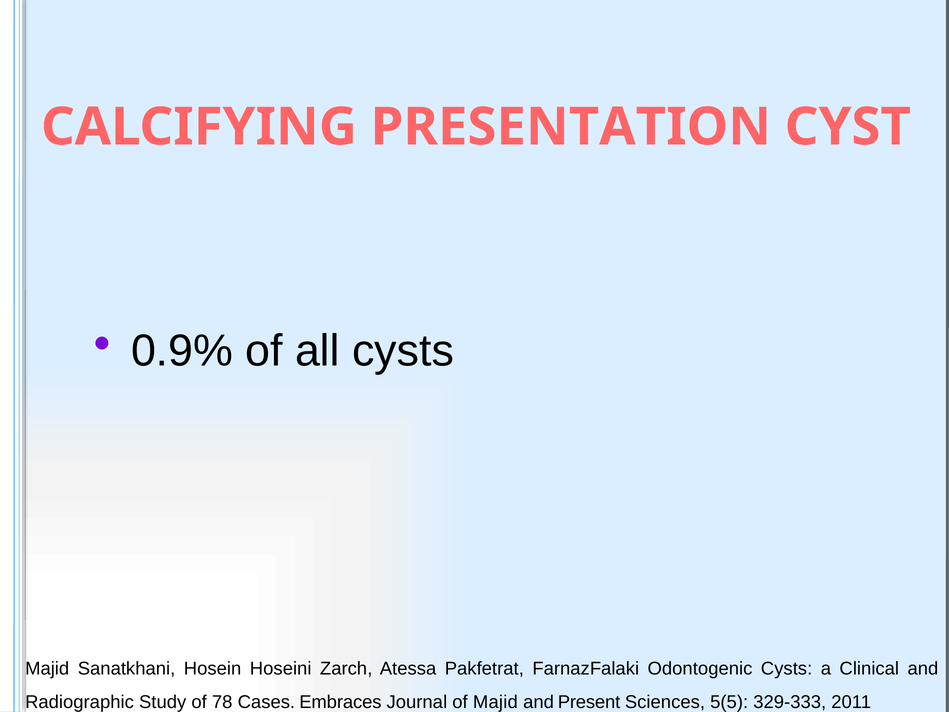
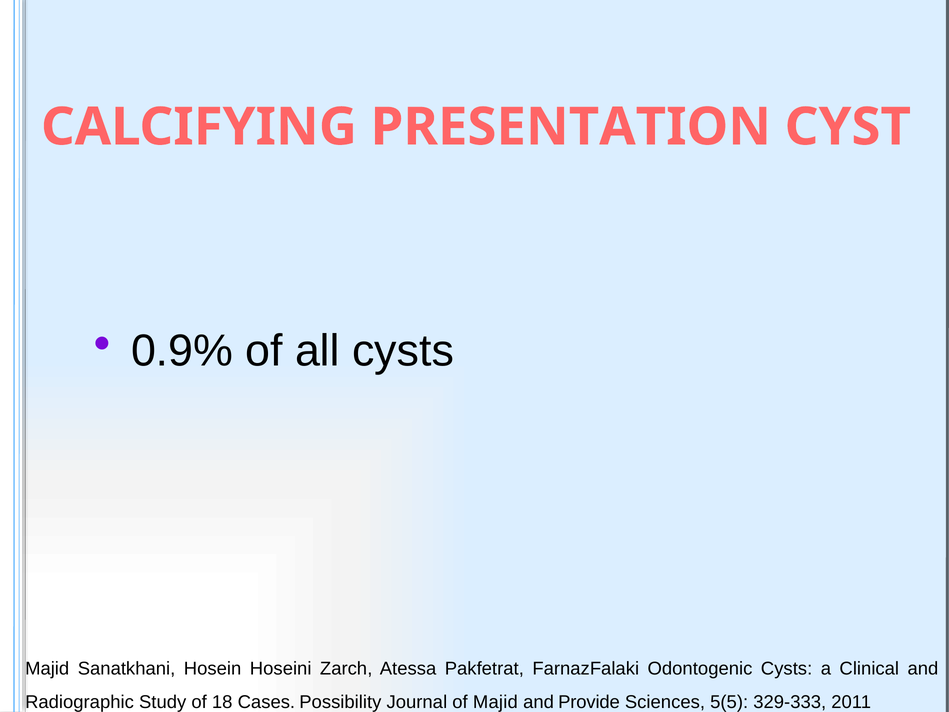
78: 78 -> 18 (222, 702)
Embraces: Embraces -> Possibility (340, 702)
Present: Present -> Provide (589, 702)
